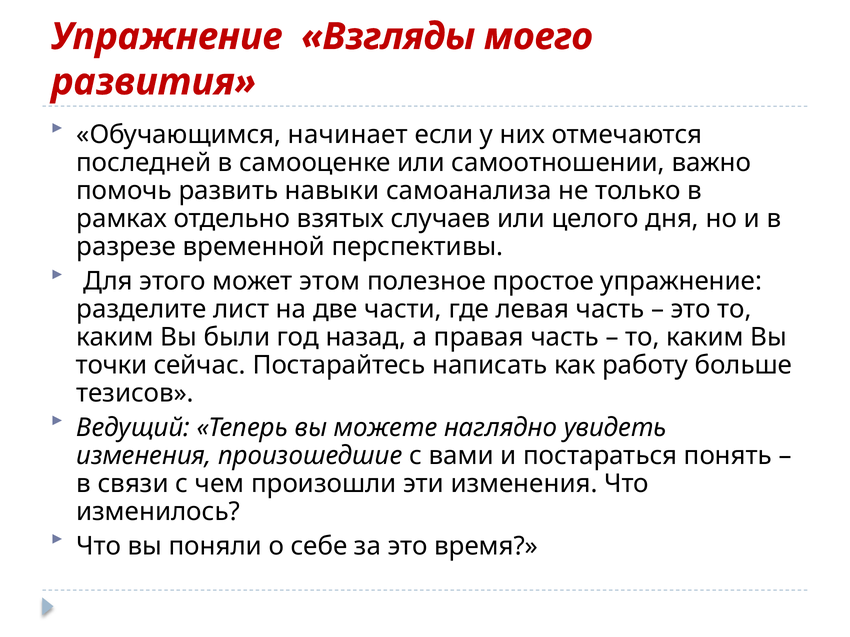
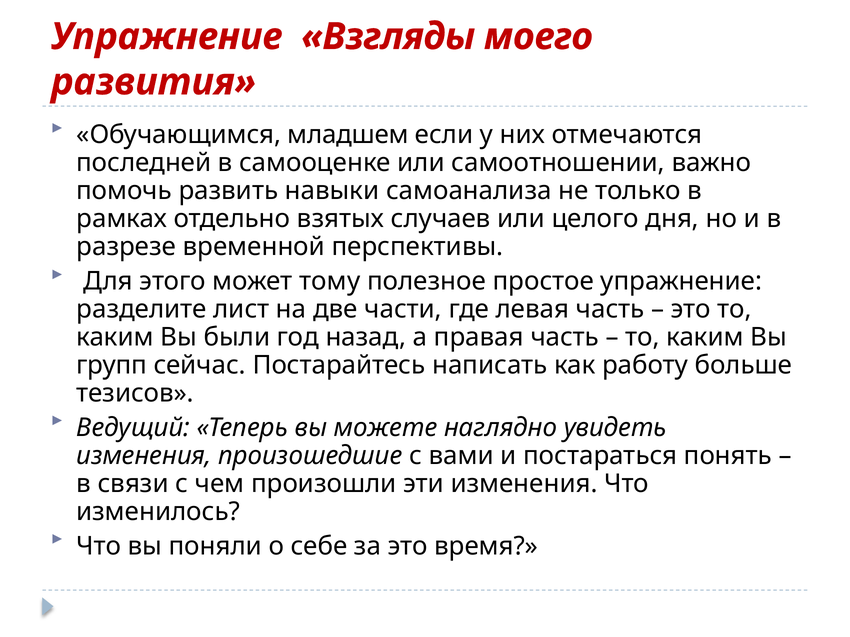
начинает: начинает -> младшем (348, 135)
этом: этом -> тому (330, 282)
точки: точки -> групп (112, 366)
